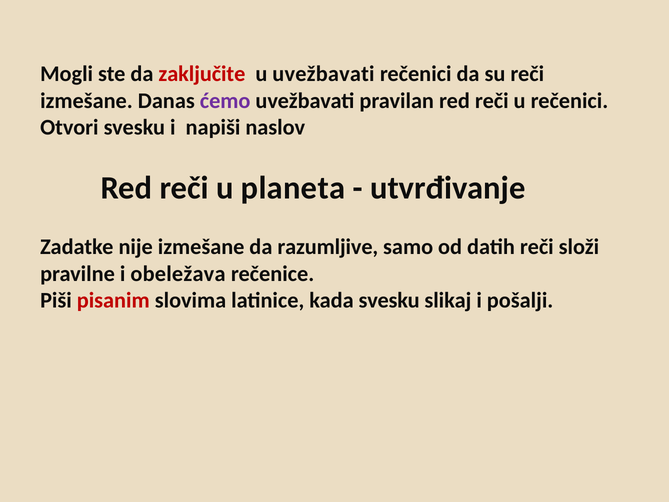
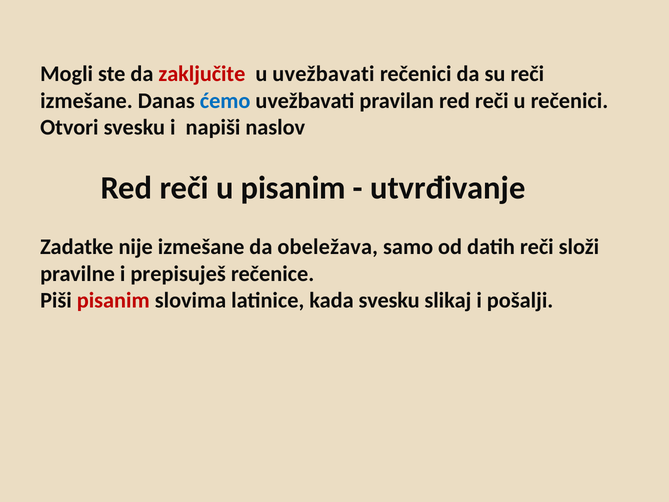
ćemo colour: purple -> blue (225, 101)
u planeta: planeta -> pisanim (293, 188)
razumljive: razumljive -> obeležava (328, 247)
obeležava: obeležava -> prepisuješ (178, 274)
